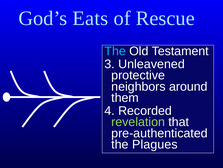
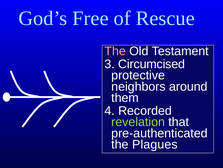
Eats: Eats -> Free (90, 18)
The colour: light blue -> pink (115, 51)
Unleavened: Unleavened -> Circumcised (152, 64)
